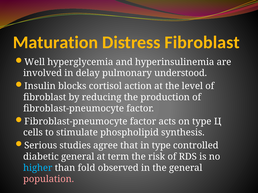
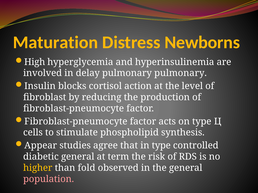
Distress Fibroblast: Fibroblast -> Newborns (202, 43)
Well: Well -> High (35, 62)
pulmonary understood: understood -> pulmonary (181, 73)
Serious: Serious -> Appear (41, 146)
higher colour: light blue -> yellow (38, 168)
